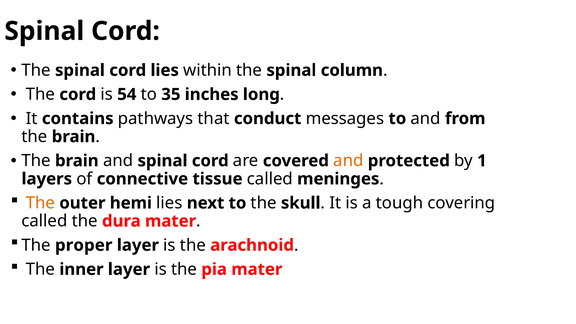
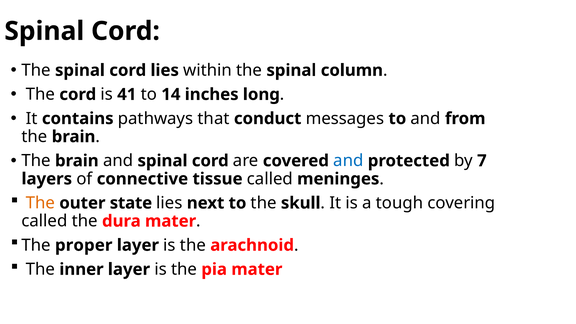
54: 54 -> 41 (127, 94)
35: 35 -> 14 (171, 94)
and colour: orange -> blue (348, 161)
1: 1 -> 7 (482, 161)
hemi: hemi -> state (131, 203)
